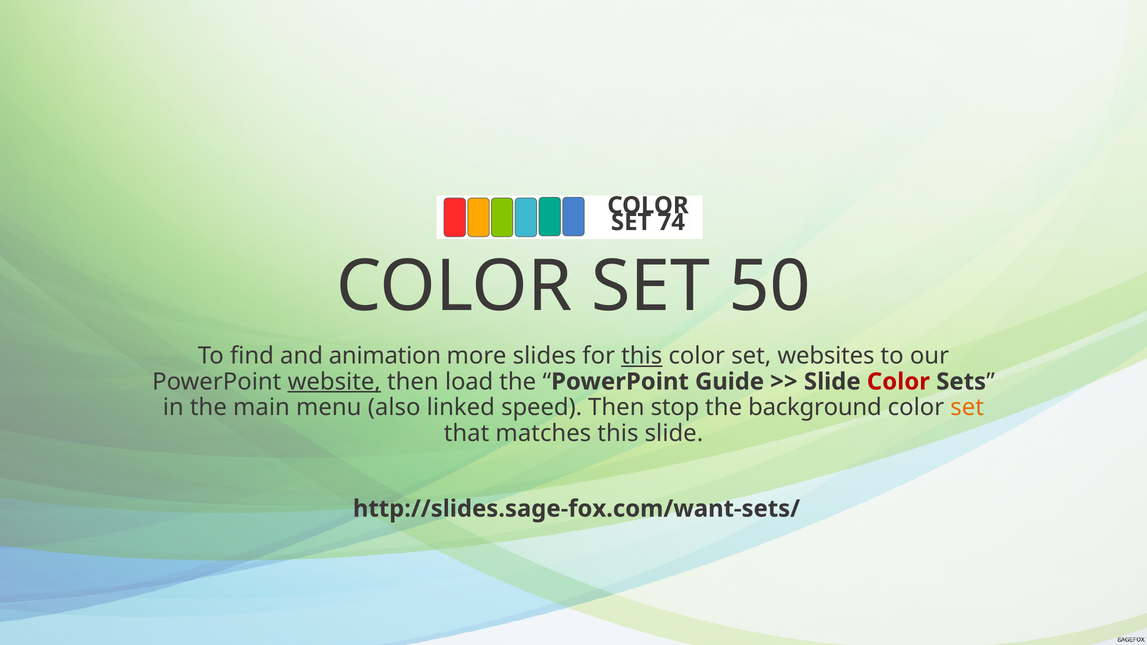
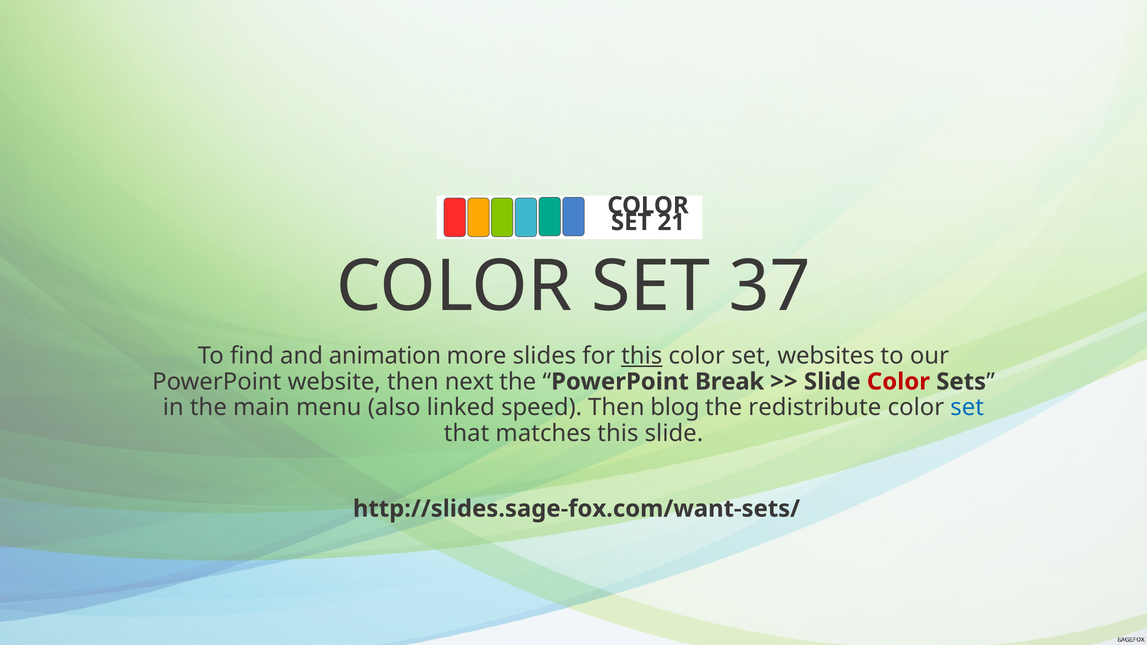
74: 74 -> 21 (671, 222)
50: 50 -> 37 (770, 287)
website underline: present -> none (334, 382)
load: load -> next (469, 382)
Guide: Guide -> Break (730, 382)
stop: stop -> blog (675, 408)
background: background -> redistribute (815, 408)
set colour: orange -> blue (967, 408)
